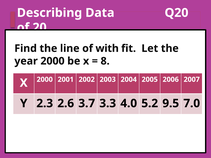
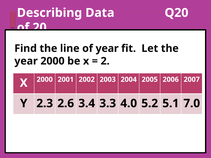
of with: with -> year (107, 48)
8: 8 -> 2 (105, 61)
3.7: 3.7 -> 3.4 (87, 104)
9.5: 9.5 -> 5.1 (171, 104)
